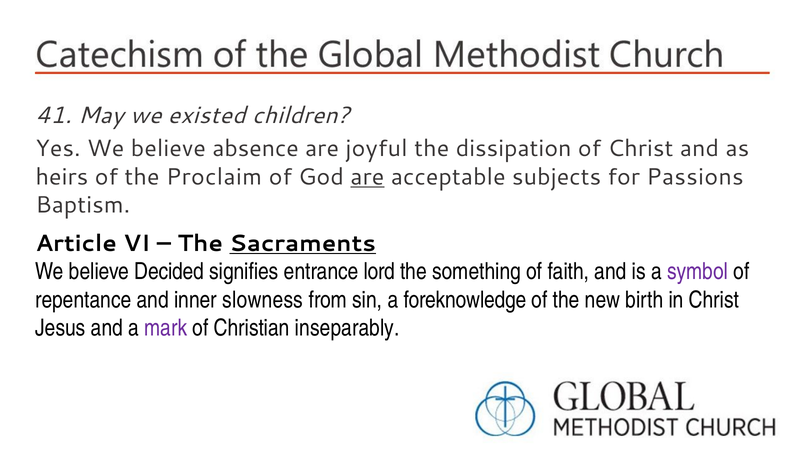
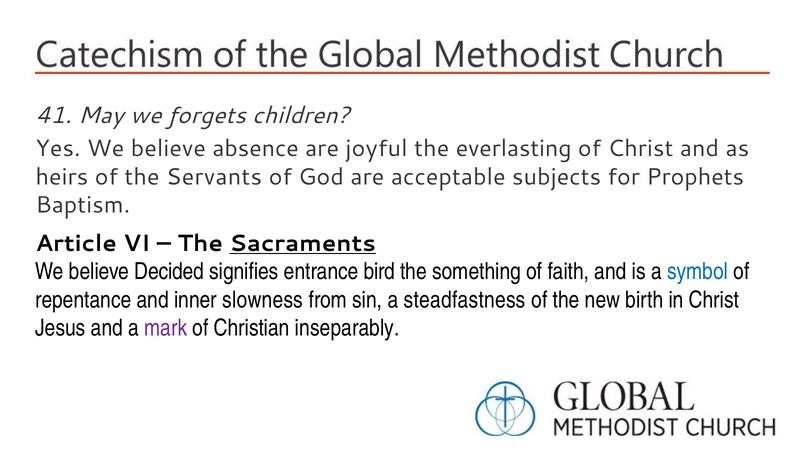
existed: existed -> forgets (207, 115)
dissipation: dissipation -> everlasting (514, 149)
Proclaim: Proclaim -> Servants (214, 177)
are underline: present -> none (367, 177)
Passions: Passions -> Prophets (695, 177)
lord: lord -> bird (379, 271)
symbol colour: purple -> blue (698, 271)
foreknowledge: foreknowledge -> steadfastness (465, 300)
